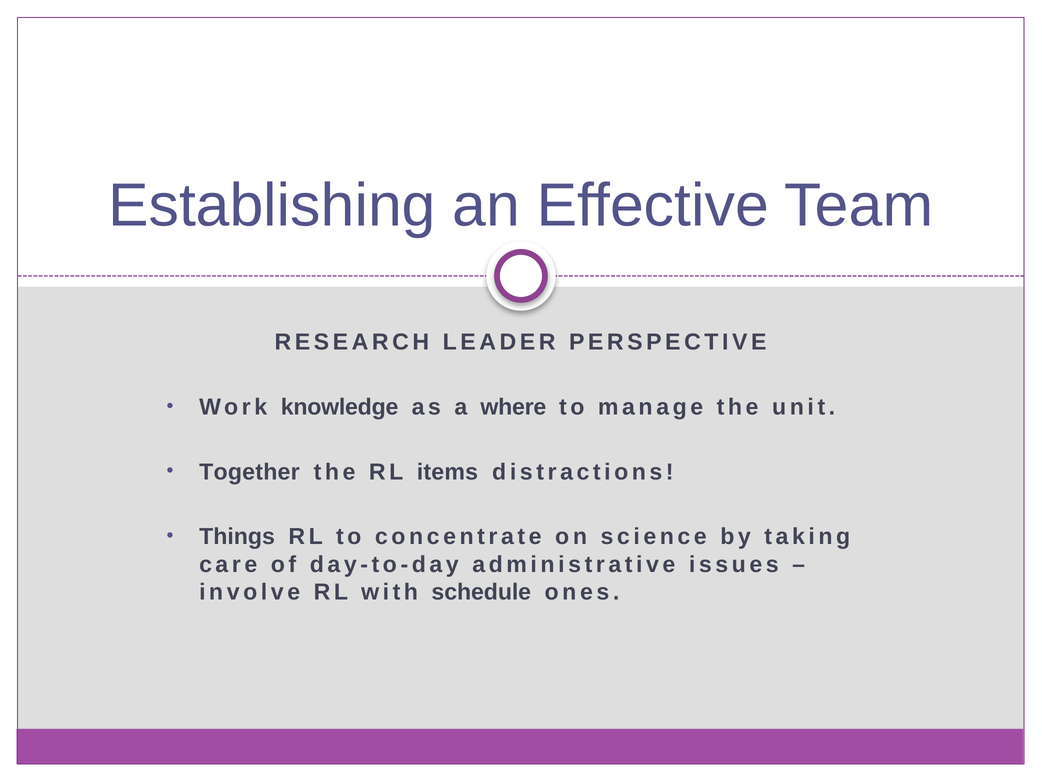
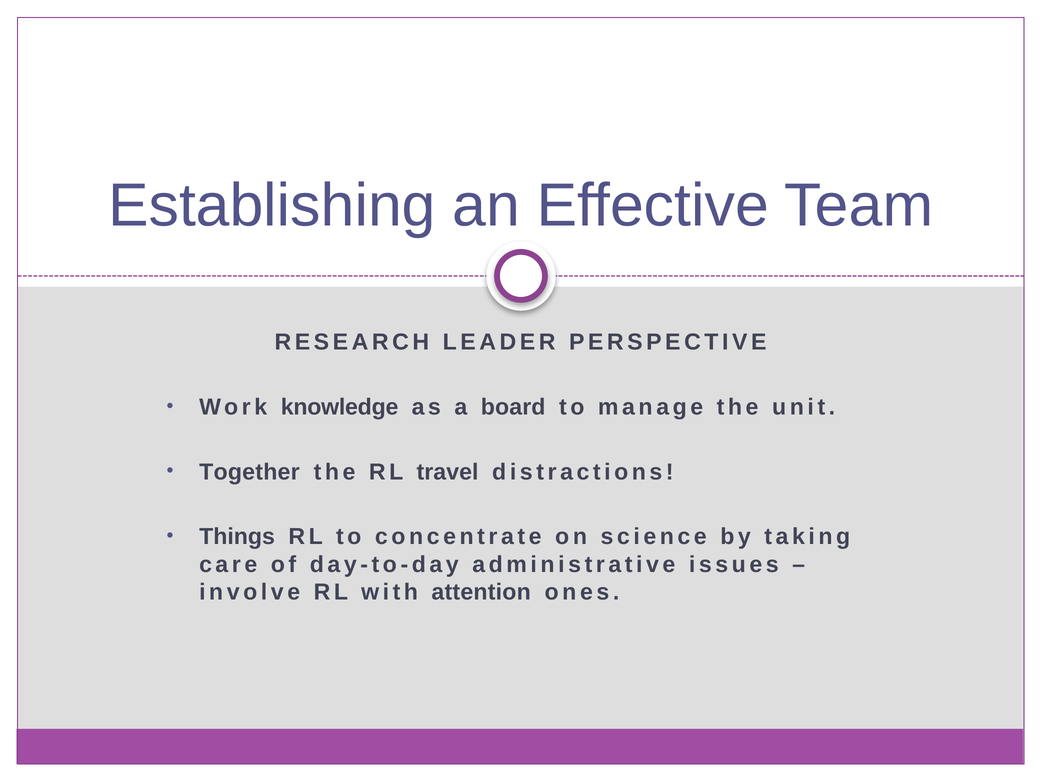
where: where -> board (513, 407)
items: items -> travel (448, 472)
schedule: schedule -> attention (481, 592)
